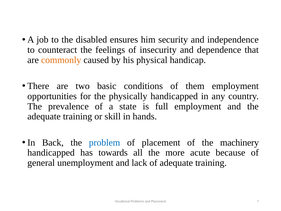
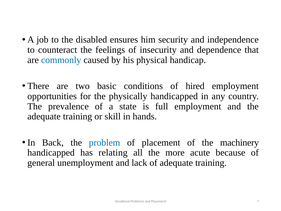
commonly colour: orange -> blue (61, 60)
them: them -> hired (195, 86)
towards: towards -> relating (113, 152)
